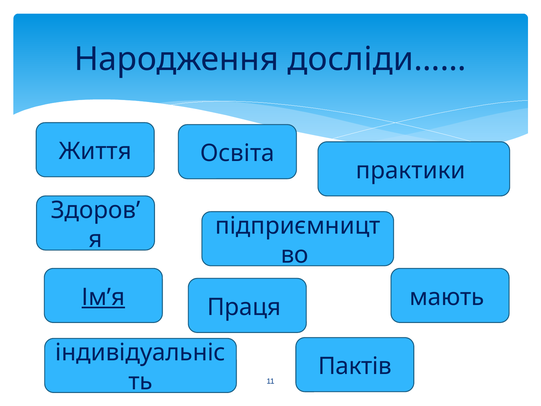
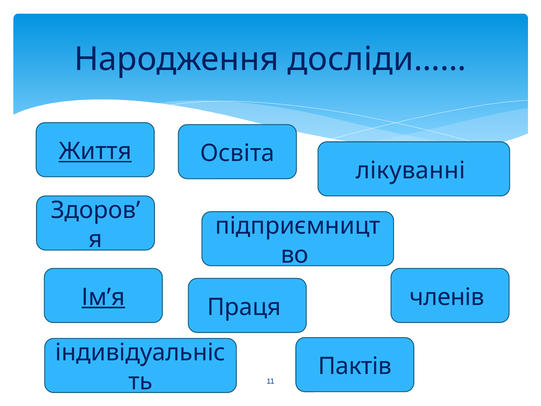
Життя underline: none -> present (95, 151)
практики: практики -> лікуванні (411, 170)
мають: мають -> членів (447, 297)
